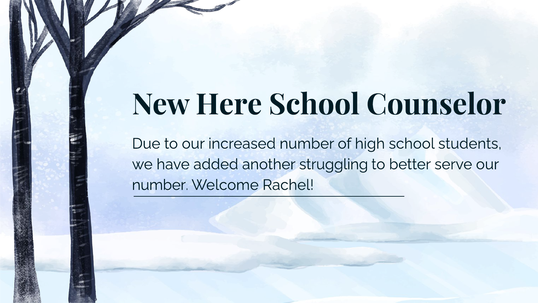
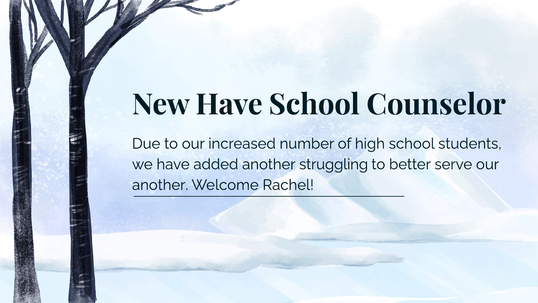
New Here: Here -> Have (229, 105)
number: number -> another (160, 185)
